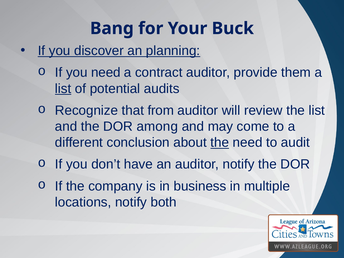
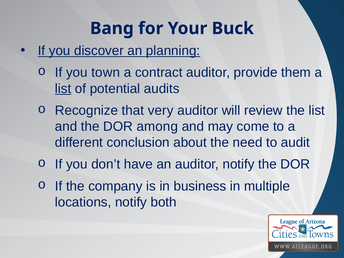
you need: need -> town (106, 73)
from: from -> very (161, 110)
the underline: present -> none (220, 143)
